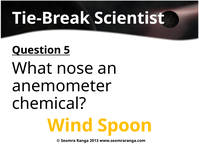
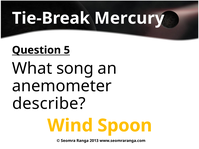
Scientist: Scientist -> Mercury (129, 18)
nose: nose -> song (75, 69)
chemical: chemical -> describe (49, 104)
